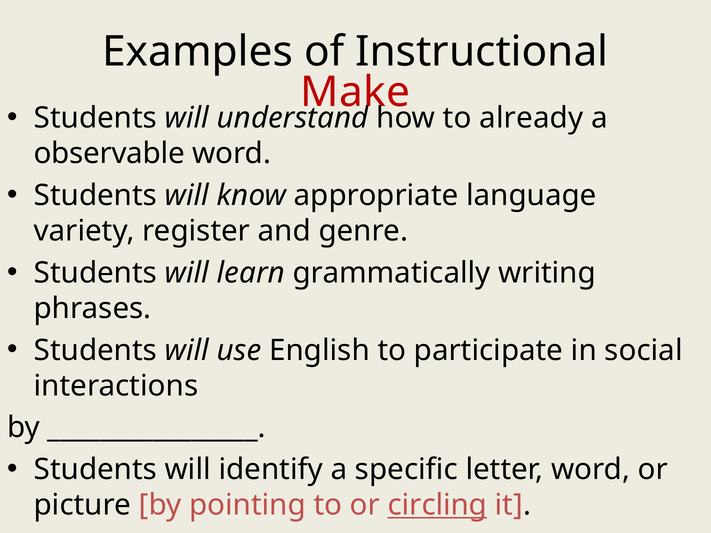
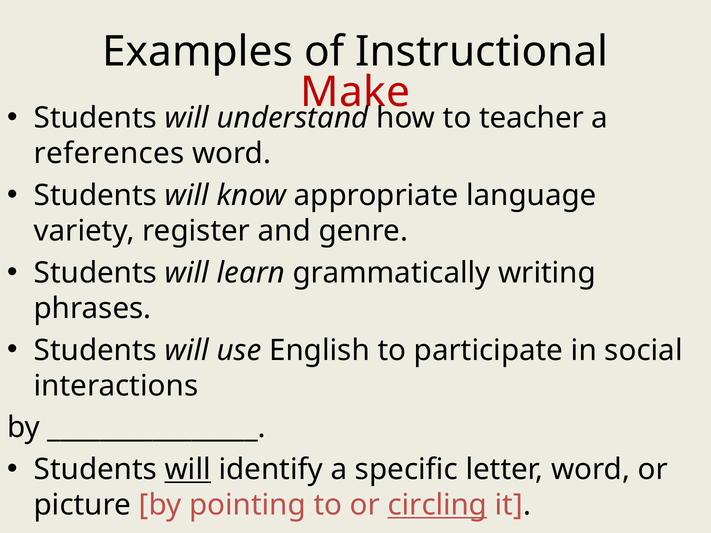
already: already -> teacher (532, 118)
observable: observable -> references (109, 154)
will underline: none -> present (188, 470)
